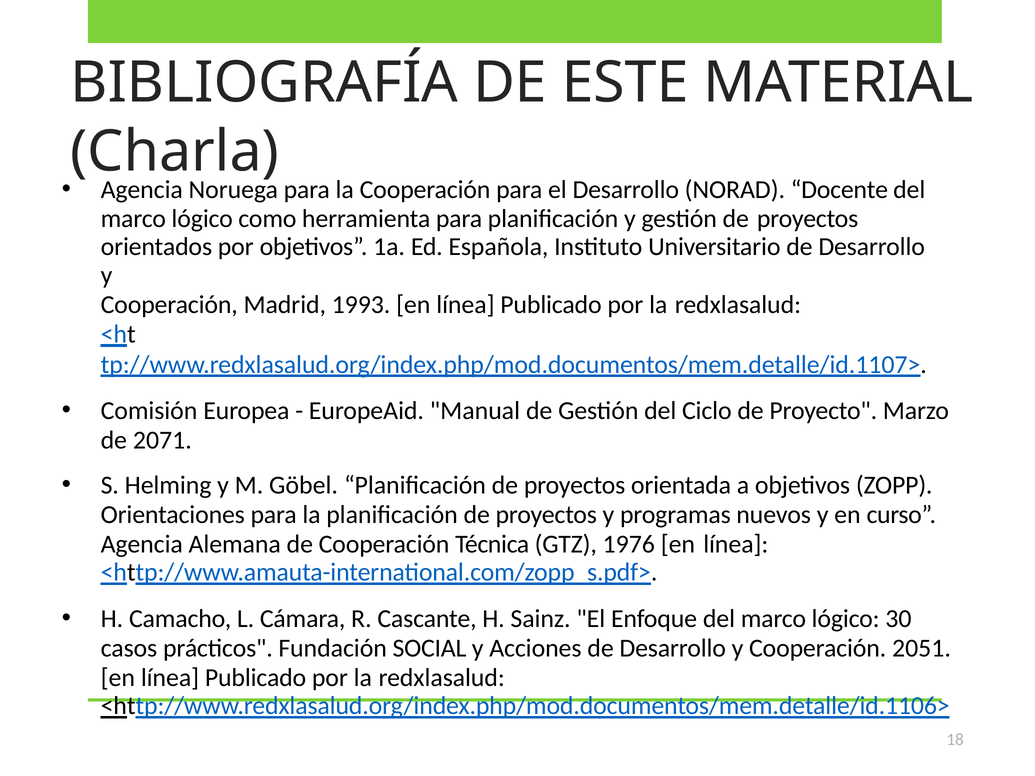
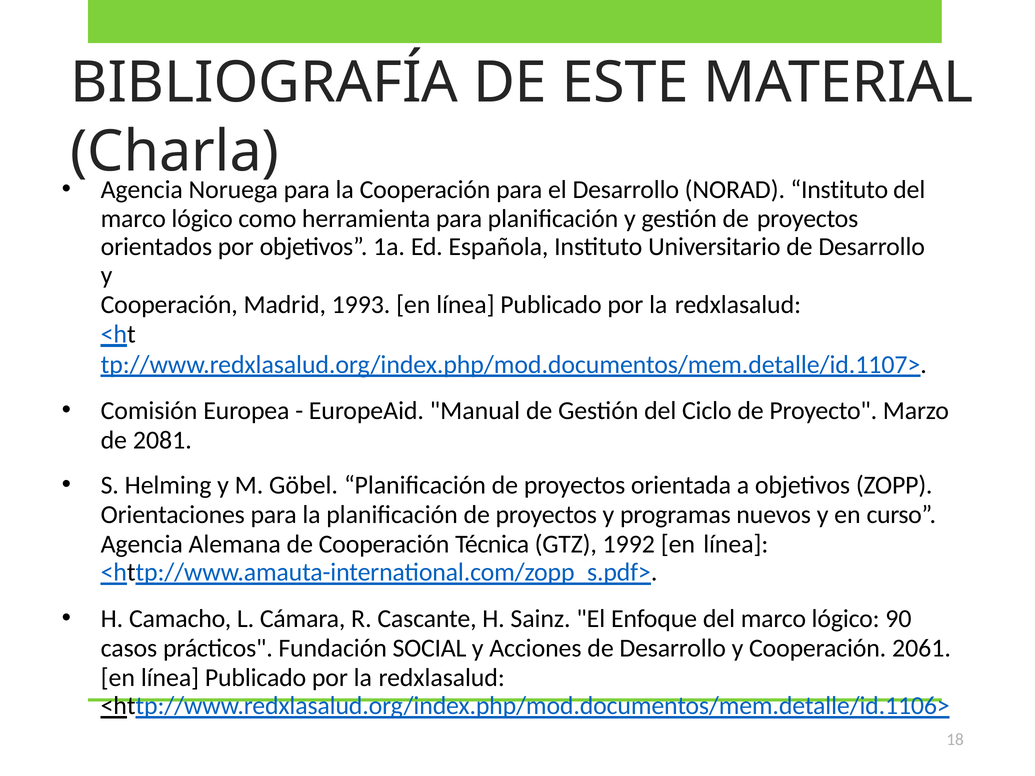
NORAD Docente: Docente -> Instituto (839, 190)
2071: 2071 -> 2081 (162, 440)
1976: 1976 -> 1992 (629, 544)
30: 30 -> 90 (898, 619)
2051: 2051 -> 2061 (922, 648)
